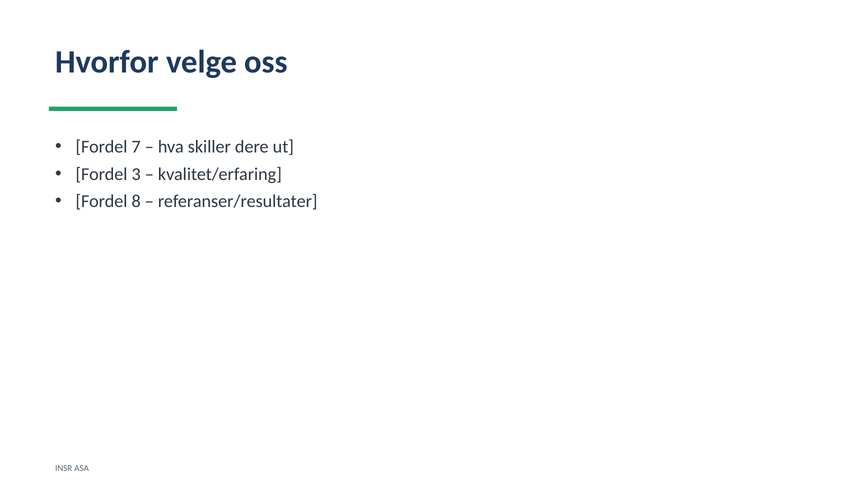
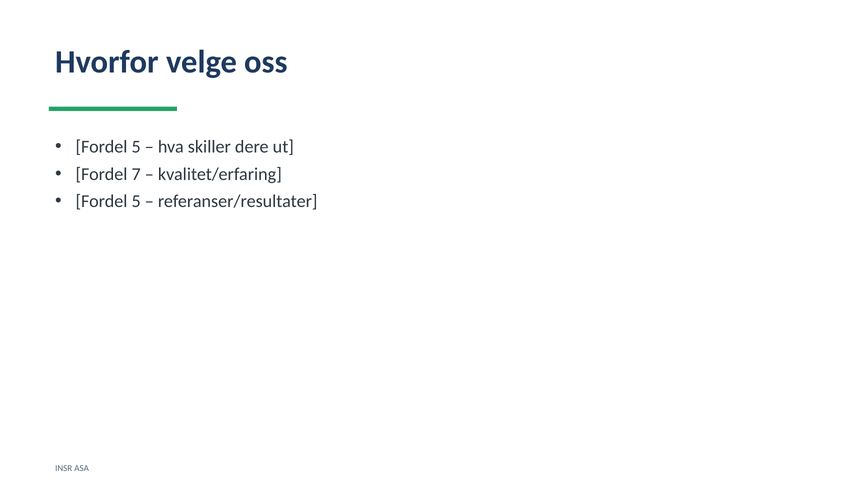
7: 7 -> 5 (136, 147)
3: 3 -> 7 (136, 174)
8: 8 -> 5 (136, 201)
